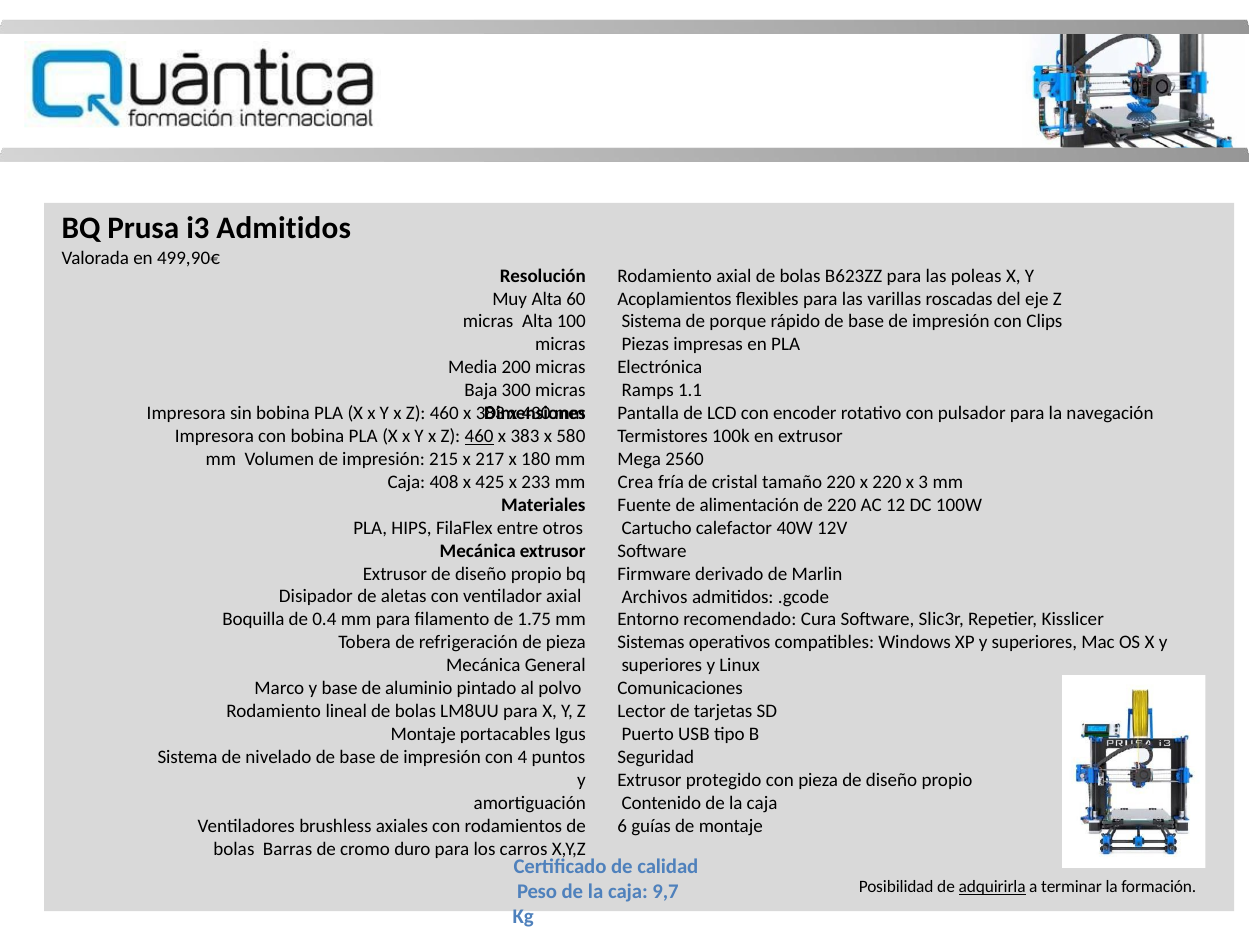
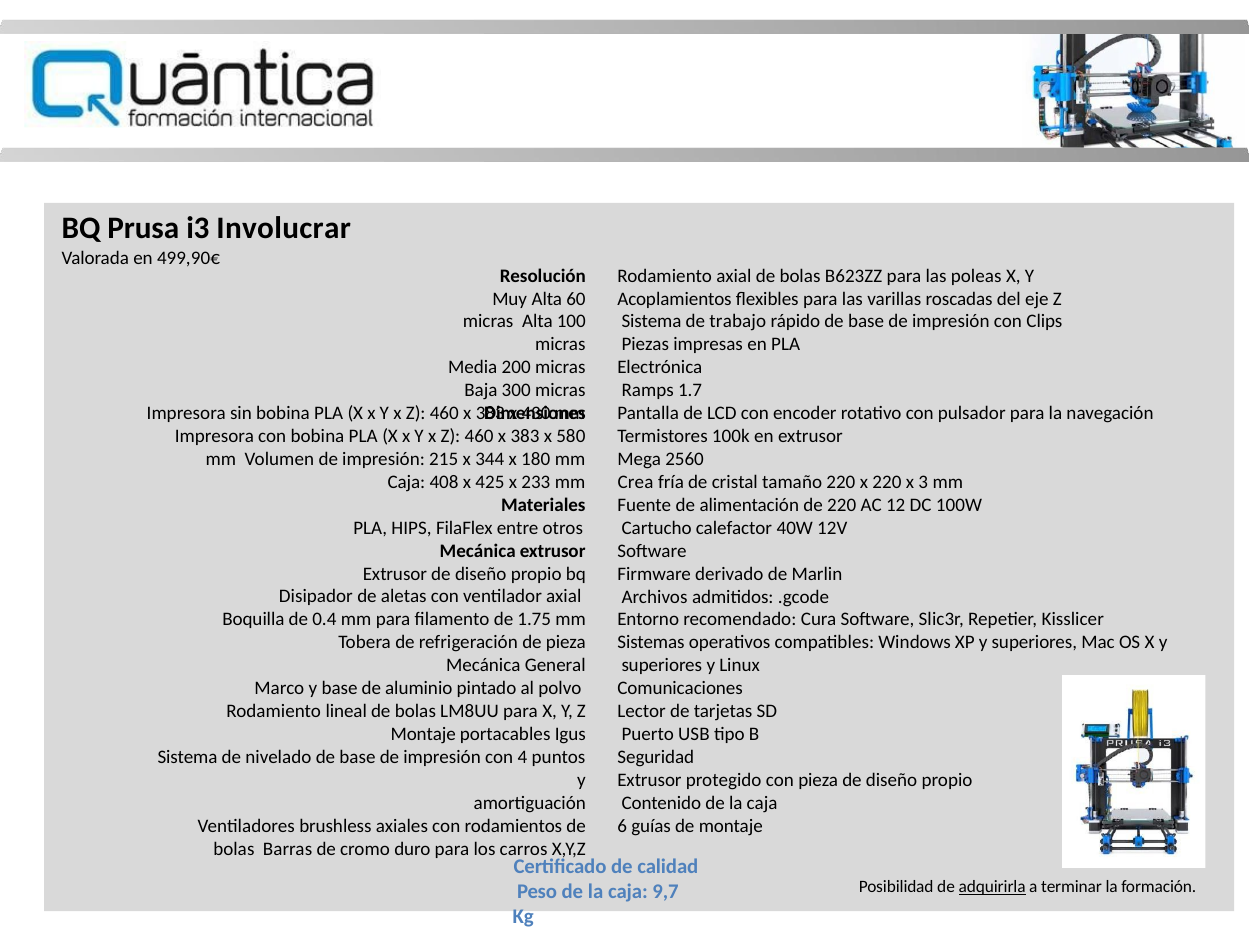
i3 Admitidos: Admitidos -> Involucrar (284, 228)
porque: porque -> trabajo (738, 322)
1.1: 1.1 -> 1.7 (690, 390)
460 underline: present -> none (479, 436)
217: 217 -> 344 (490, 459)
